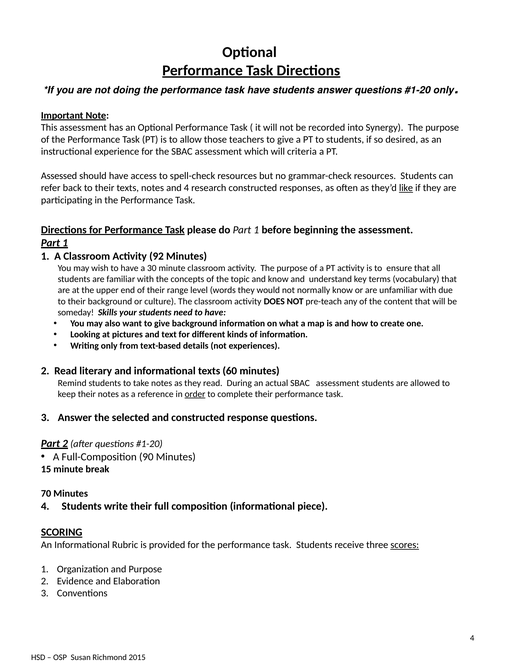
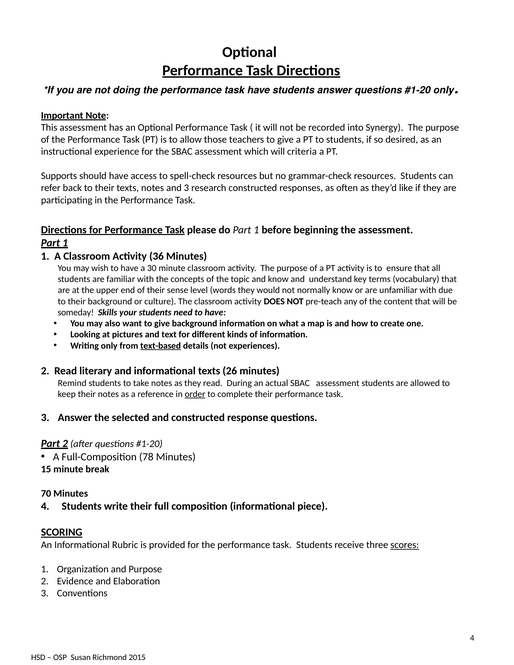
Assessed: Assessed -> Supports (59, 176)
and 4: 4 -> 3 (186, 188)
like underline: present -> none (406, 188)
92: 92 -> 36 (157, 256)
range: range -> sense (178, 290)
text-based underline: none -> present (161, 346)
60: 60 -> 26 (230, 371)
90: 90 -> 78 (146, 457)
